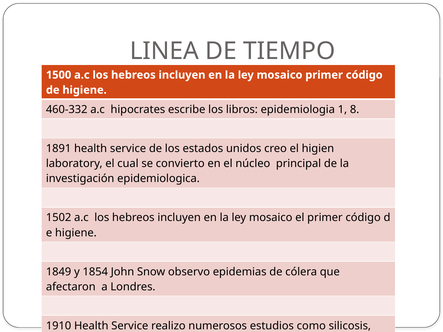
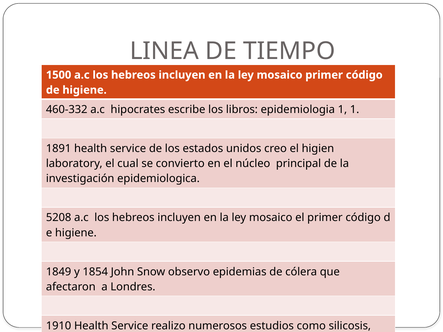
1 8: 8 -> 1 (355, 110)
1502: 1502 -> 5208 (59, 218)
